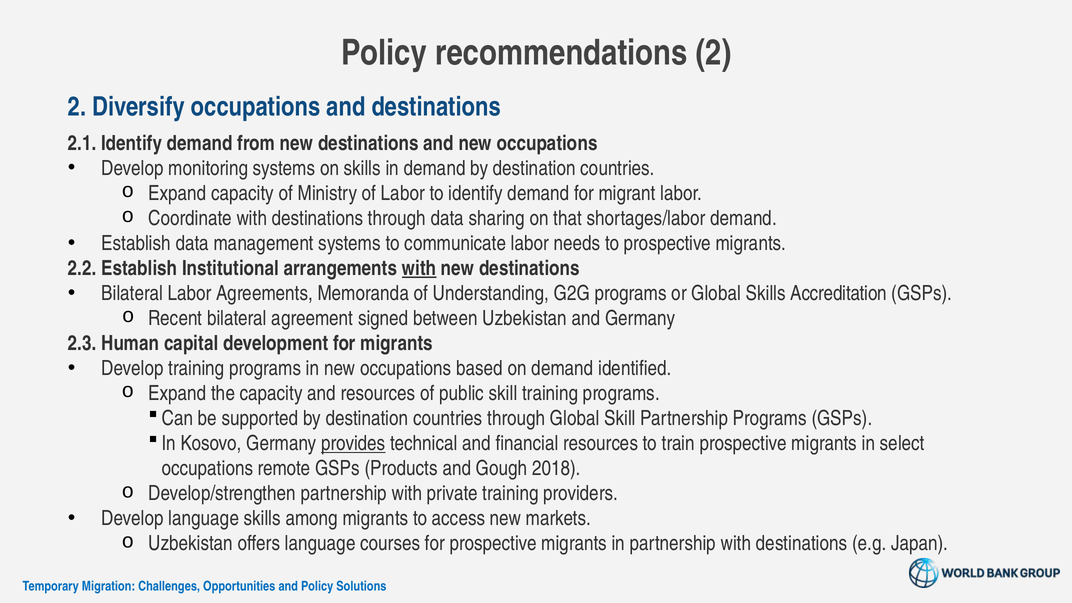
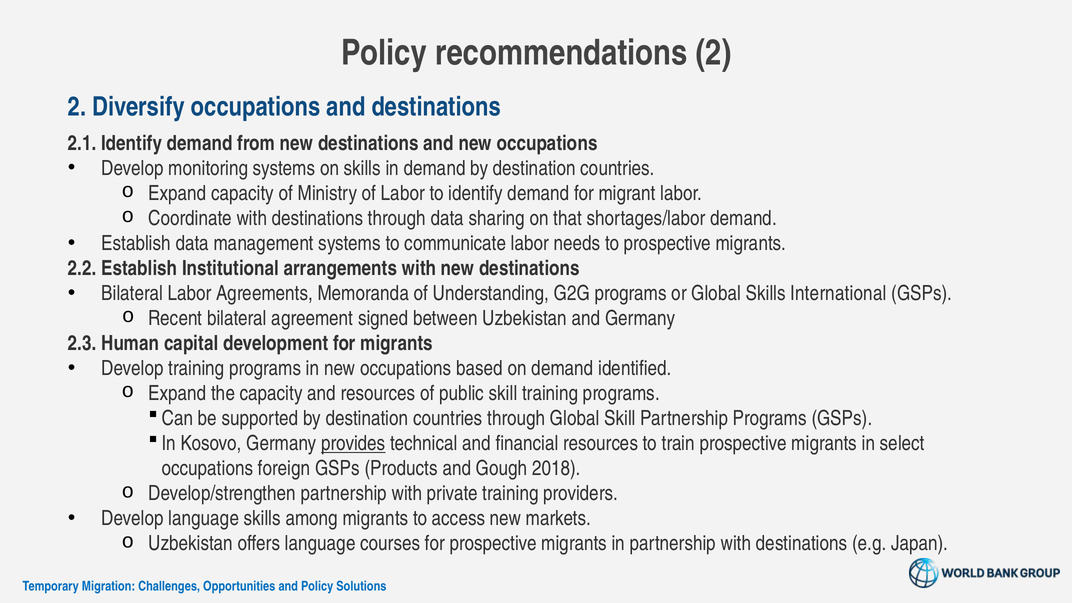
with underline: present -> none (419, 268)
Accreditation: Accreditation -> International (838, 293)
remote: remote -> foreign (284, 469)
